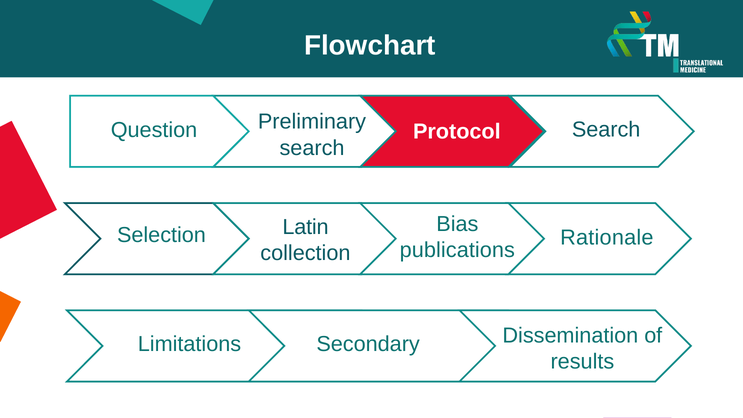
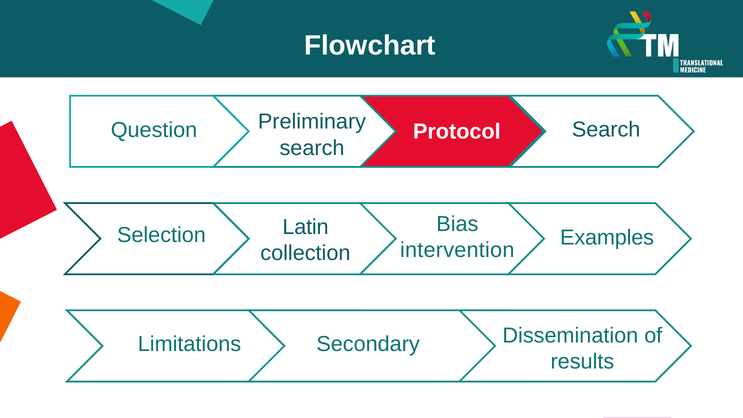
Rationale: Rationale -> Examples (607, 238)
publications: publications -> intervention (457, 250)
